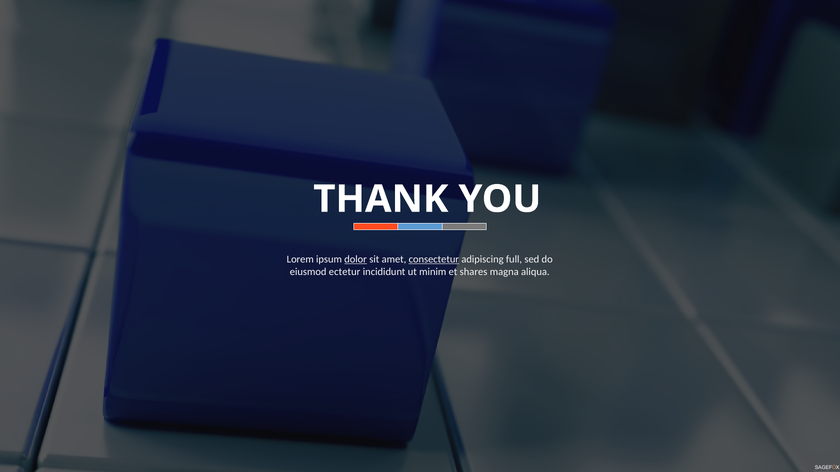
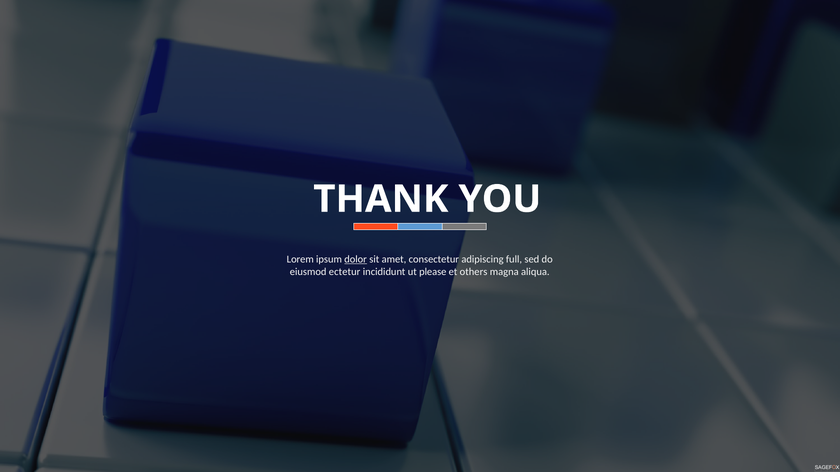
consectetur underline: present -> none (434, 259)
minim: minim -> please (433, 272)
shares: shares -> others (474, 272)
